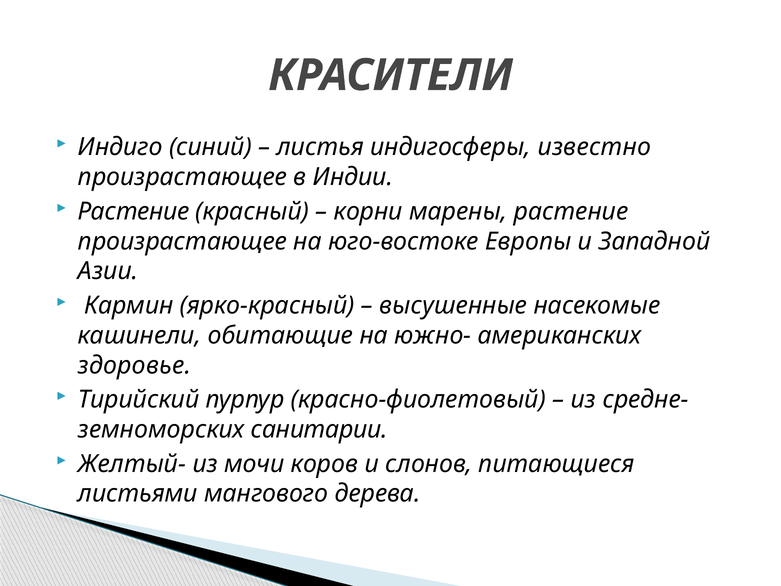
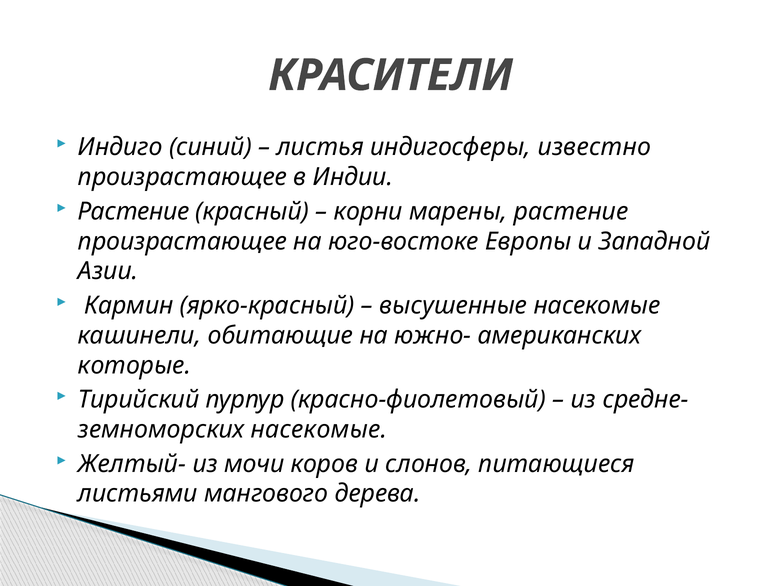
здоровье: здоровье -> которые (135, 365)
санитарии: санитарии -> насекомые (319, 429)
